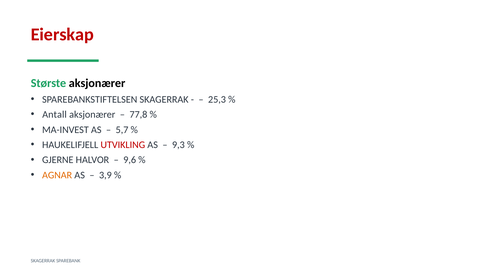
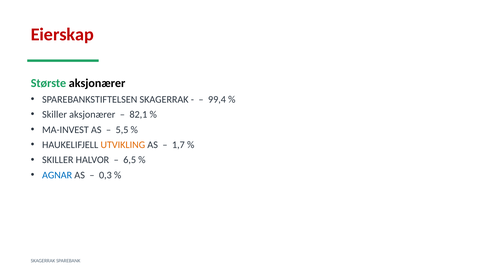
25,3: 25,3 -> 99,4 (217, 100)
Antall: Antall -> Skiller (55, 115)
77,8: 77,8 -> 82,1 (138, 115)
5,7: 5,7 -> 5,5 (122, 130)
UTVIKLING colour: red -> orange (123, 145)
9,3: 9,3 -> 1,7 (178, 145)
GJERNE: GJERNE -> SKILLER (58, 160)
9,6: 9,6 -> 6,5 (130, 160)
AGNAR colour: orange -> blue (57, 175)
3,9: 3,9 -> 0,3 (105, 175)
